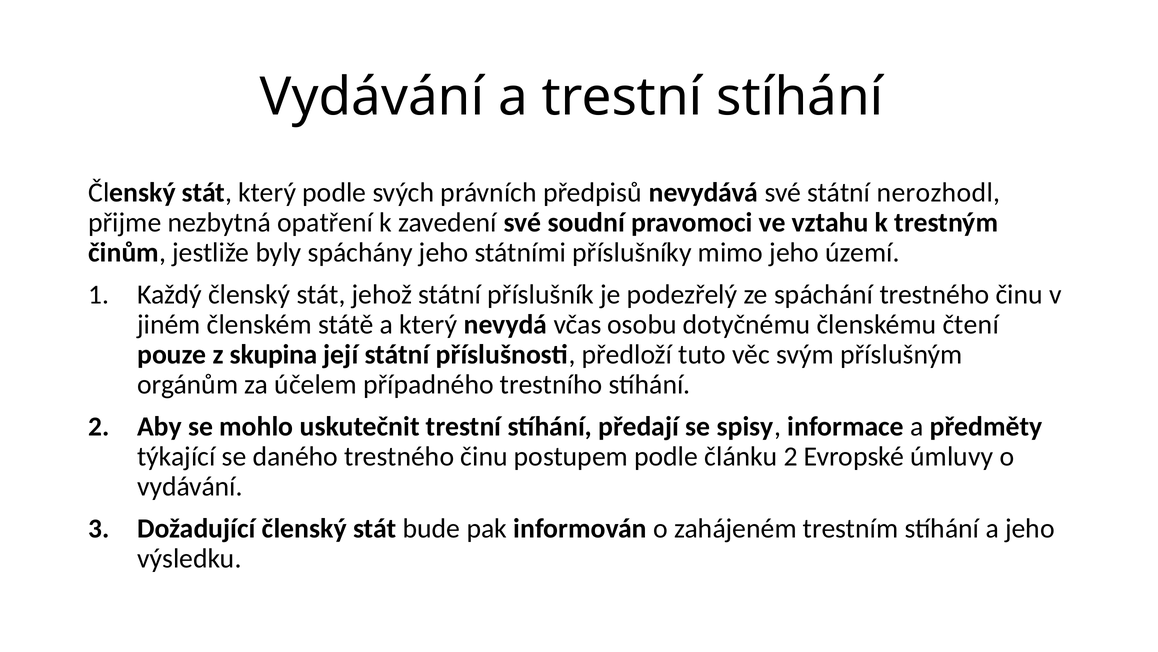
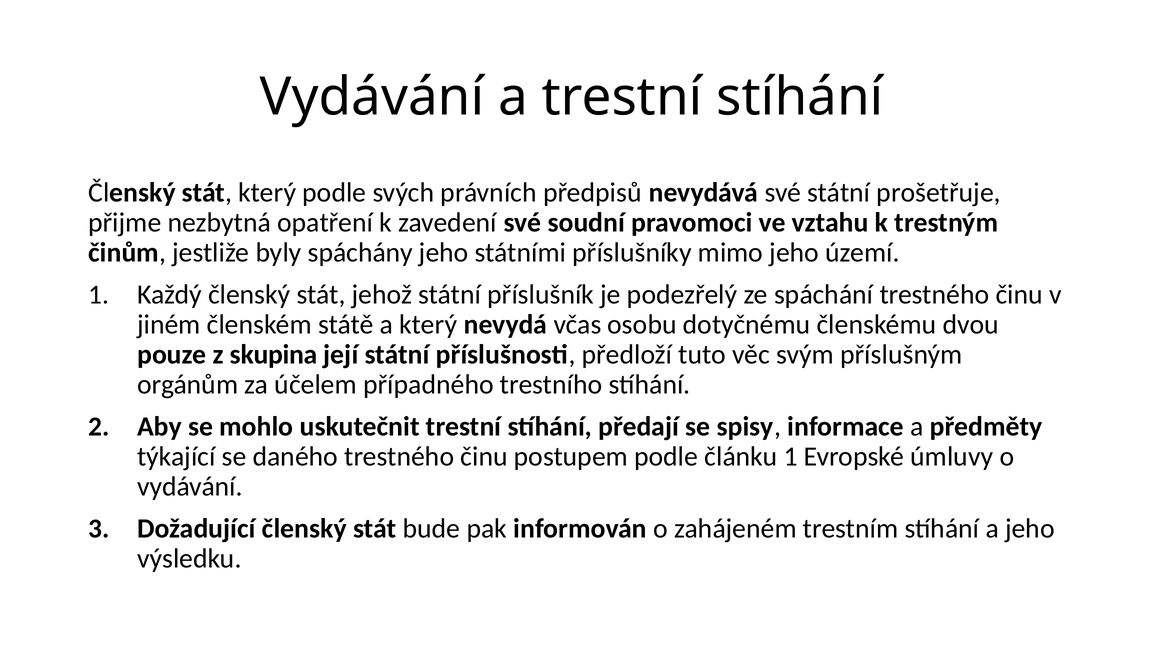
nerozhodl: nerozhodl -> prošetřuje (939, 193)
čtení: čtení -> dvou (971, 324)
článku 2: 2 -> 1 (791, 456)
